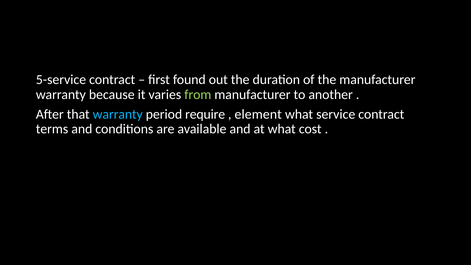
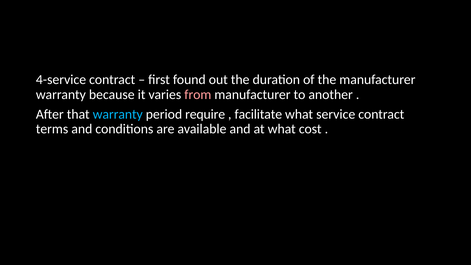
5-service: 5-service -> 4-service (61, 80)
from colour: light green -> pink (198, 94)
element: element -> facilitate (258, 114)
